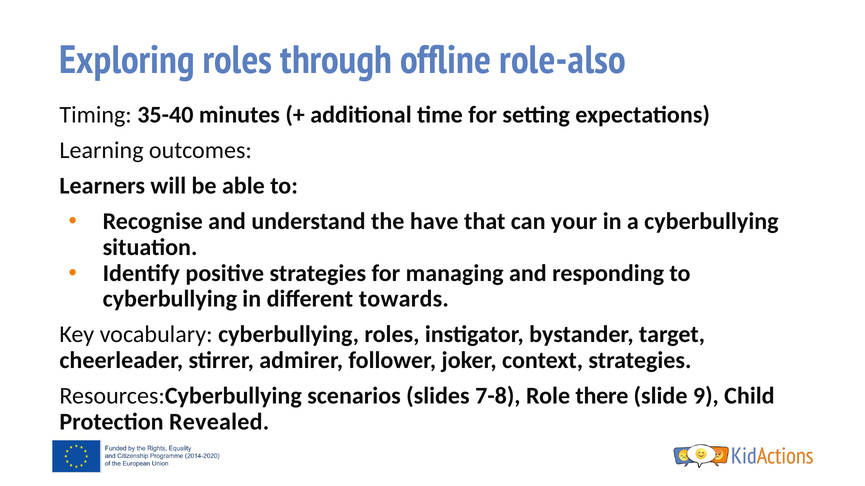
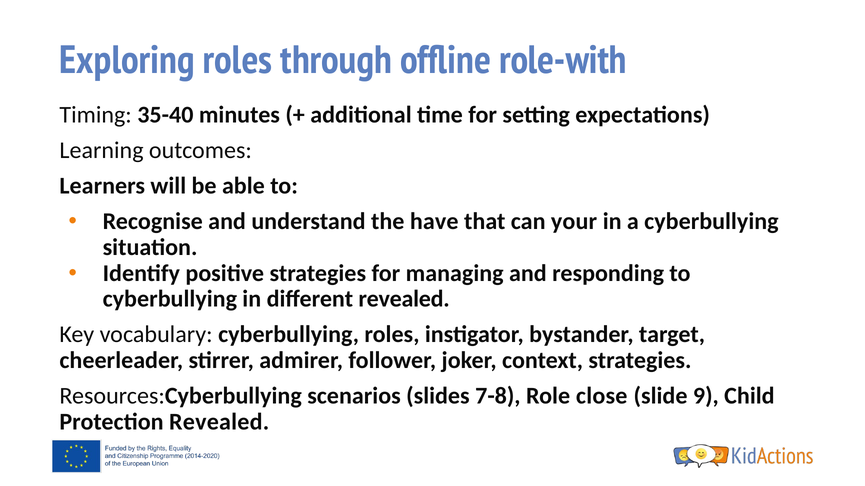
role-also: role-also -> role-with (563, 60)
different towards: towards -> revealed (404, 299)
there: there -> close (602, 396)
